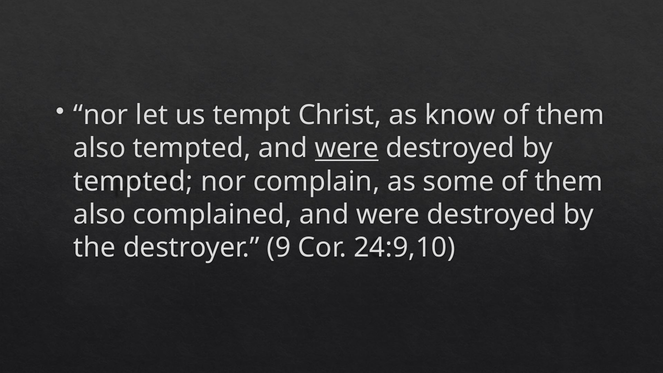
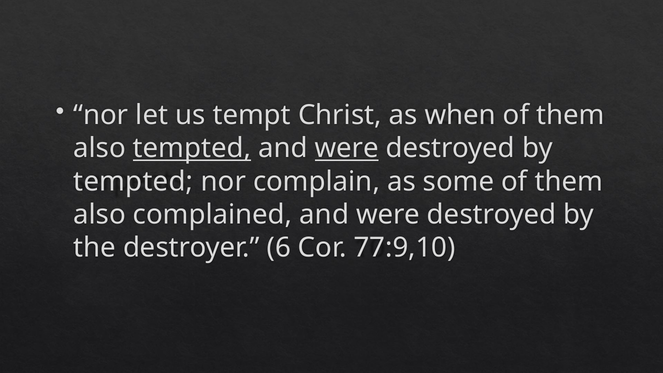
know: know -> when (460, 115)
tempted underline: none -> present (192, 148)
9: 9 -> 6 (279, 248)
24:9,10: 24:9,10 -> 77:9,10 (405, 248)
